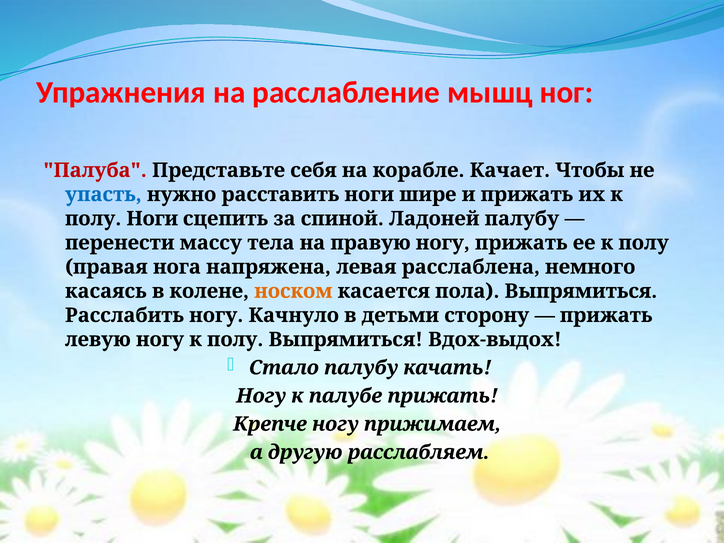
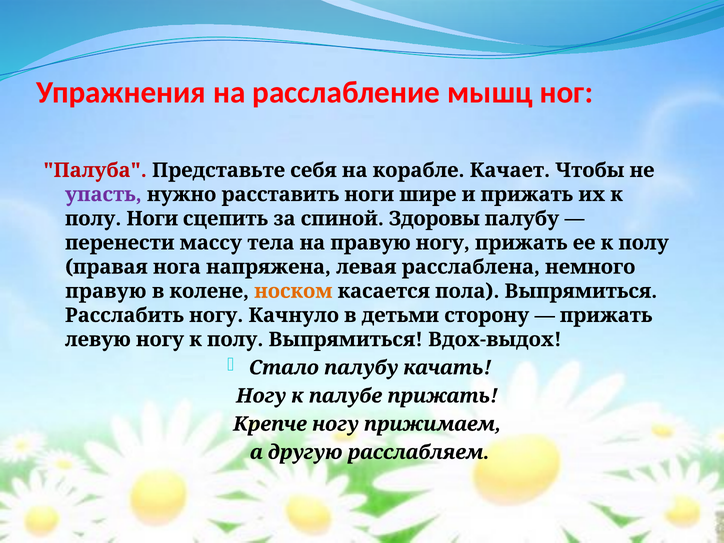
упасть colour: blue -> purple (103, 194)
Ладоней: Ладоней -> Здоровы (434, 219)
касаясь: касаясь -> правую (106, 291)
